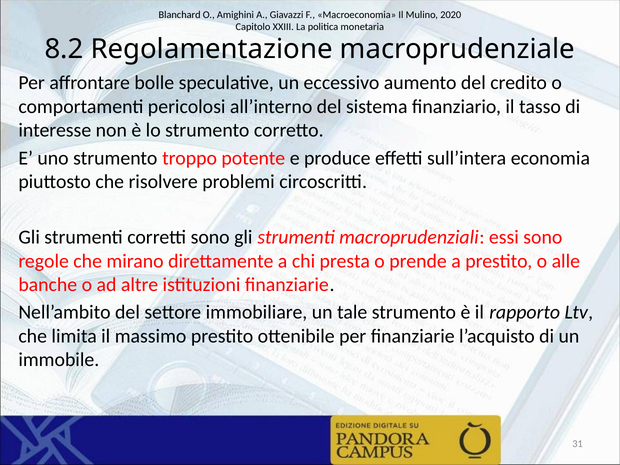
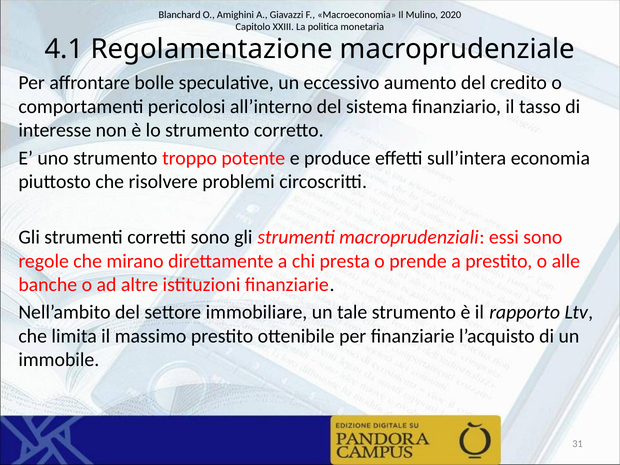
8.2: 8.2 -> 4.1 (64, 49)
